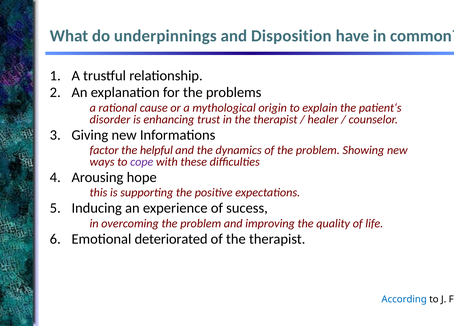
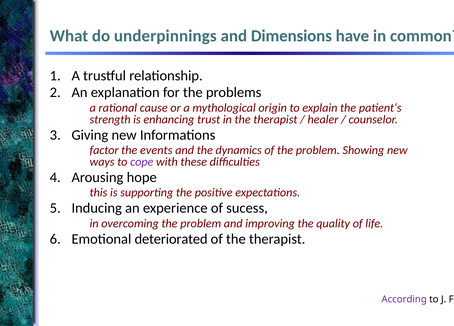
Disposition: Disposition -> Dimensions (291, 36)
disorder: disorder -> strength (110, 119)
helpful: helpful -> events (156, 150)
According colour: blue -> purple (404, 300)
